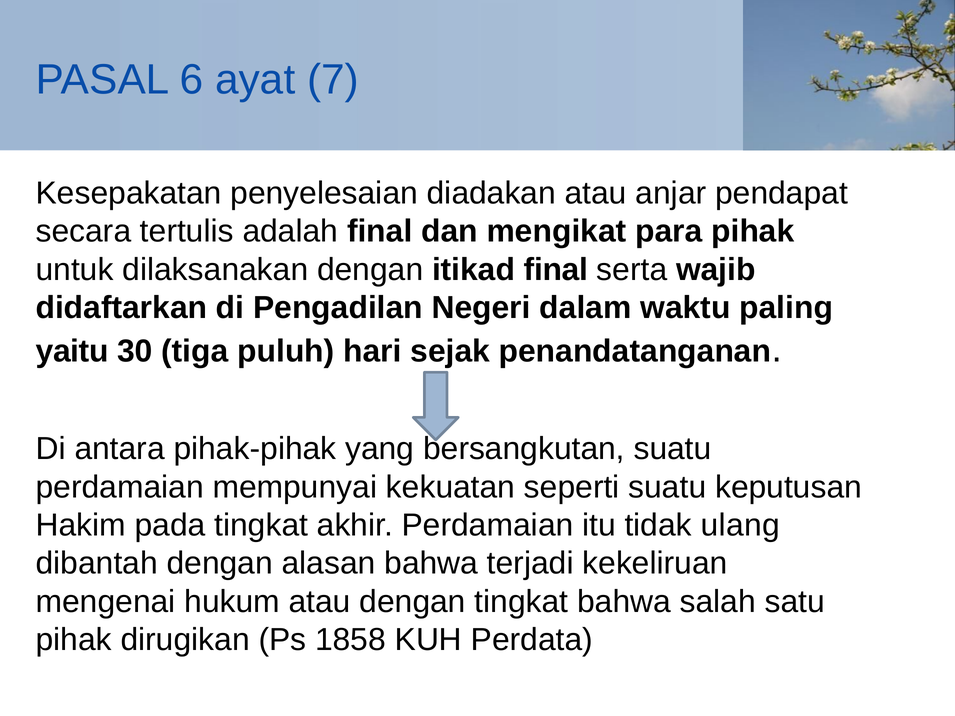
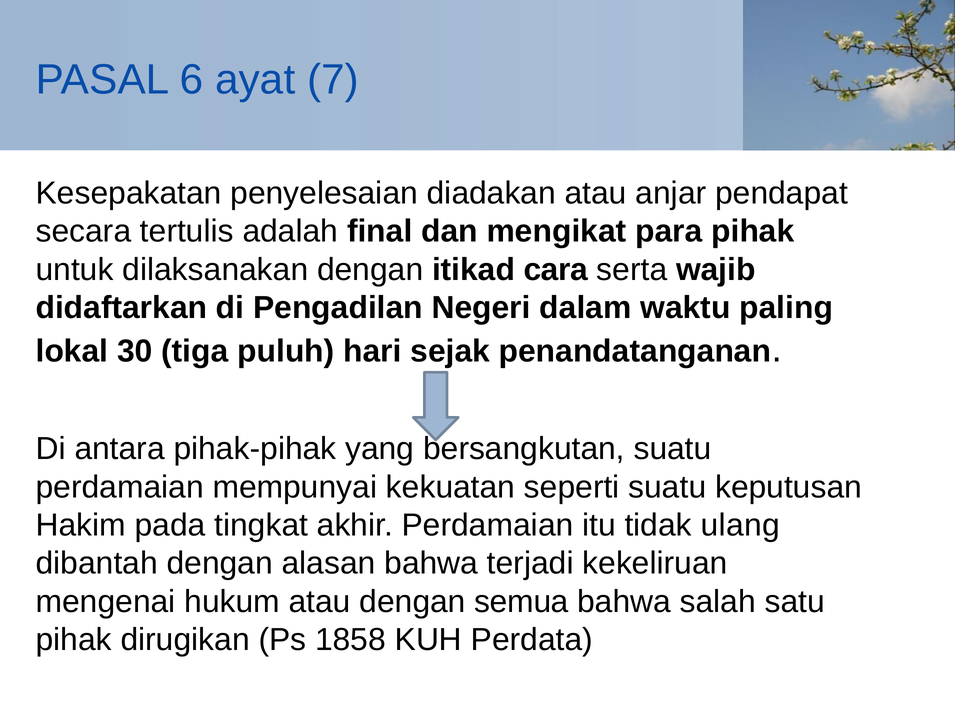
itikad final: final -> cara (556, 270)
yaitu: yaitu -> lokal (72, 351)
dengan tingkat: tingkat -> semua (522, 602)
